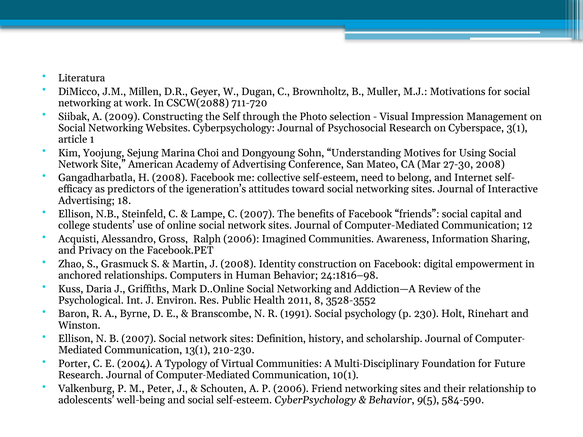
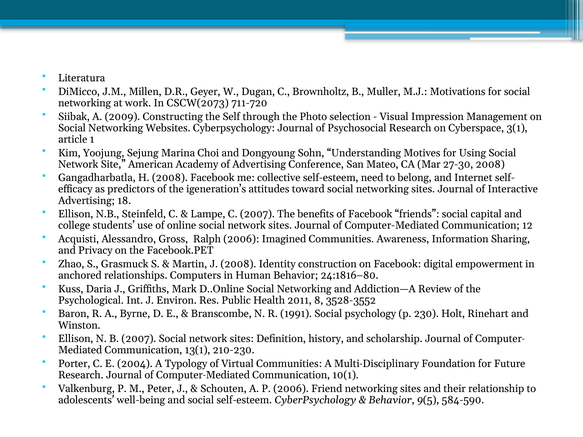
CSCW(2088: CSCW(2088 -> CSCW(2073 (198, 103)
24:1816–98: 24:1816–98 -> 24:1816–80 (350, 276)
